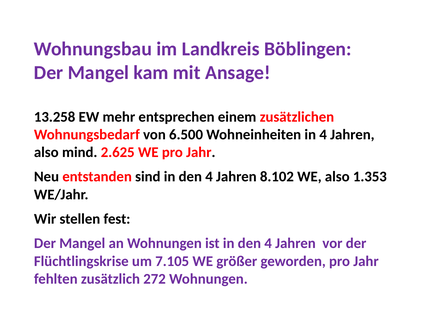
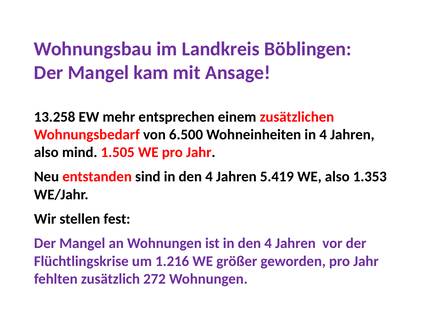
2.625: 2.625 -> 1.505 (118, 152)
8.102: 8.102 -> 5.419 (277, 176)
7.105: 7.105 -> 1.216 (172, 261)
